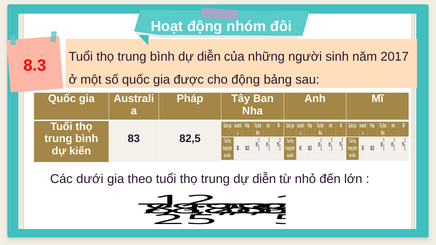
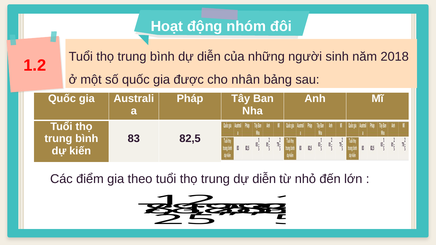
2017: 2017 -> 2018 (395, 57)
8.3: 8.3 -> 1.2 (35, 65)
cho động: động -> nhân (246, 80)
dưới: dưới -> điểm (90, 179)
